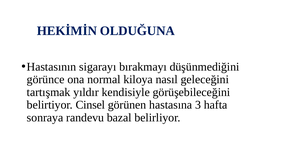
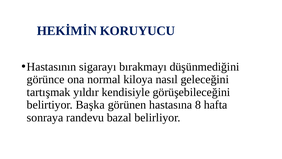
OLDUĞUNA: OLDUĞUNA -> KORUYUCU (137, 31)
Cinsel: Cinsel -> Başka (90, 105)
3: 3 -> 8 (198, 105)
